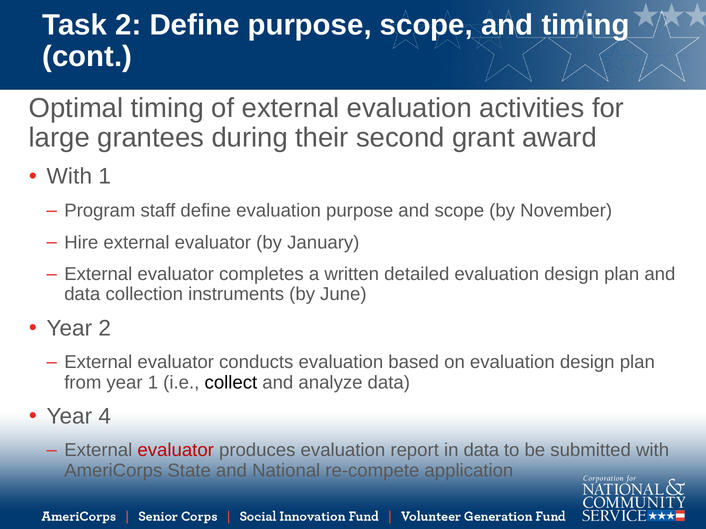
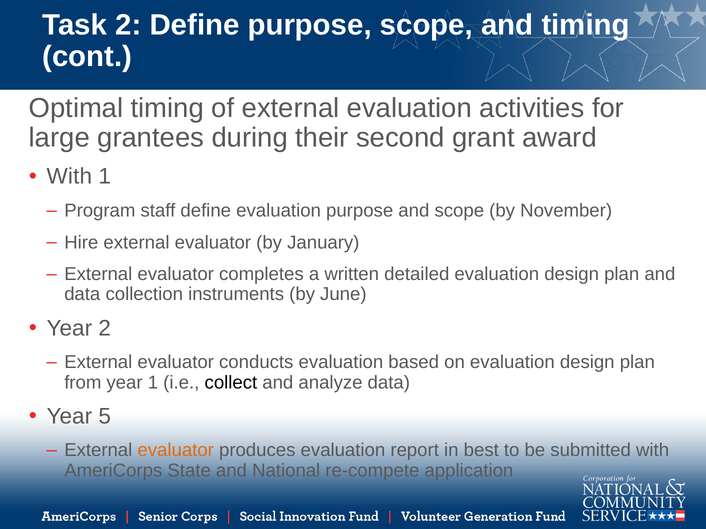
4: 4 -> 5 (105, 417)
evaluator colour: red -> orange (176, 451)
in data: data -> best (481, 451)
